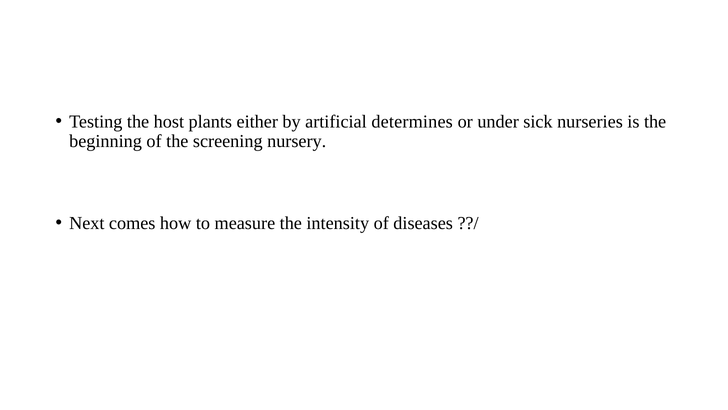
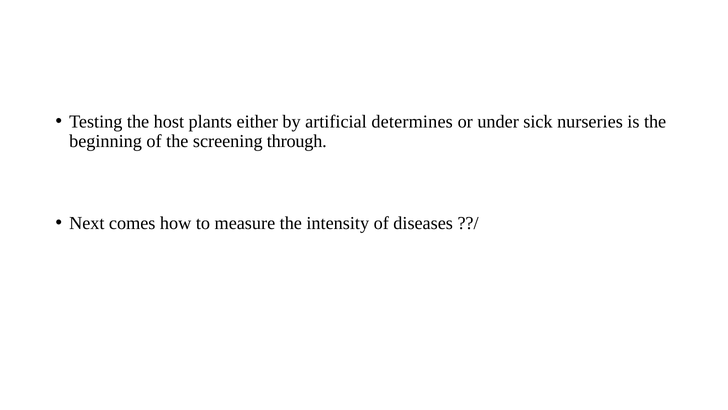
nursery: nursery -> through (297, 141)
